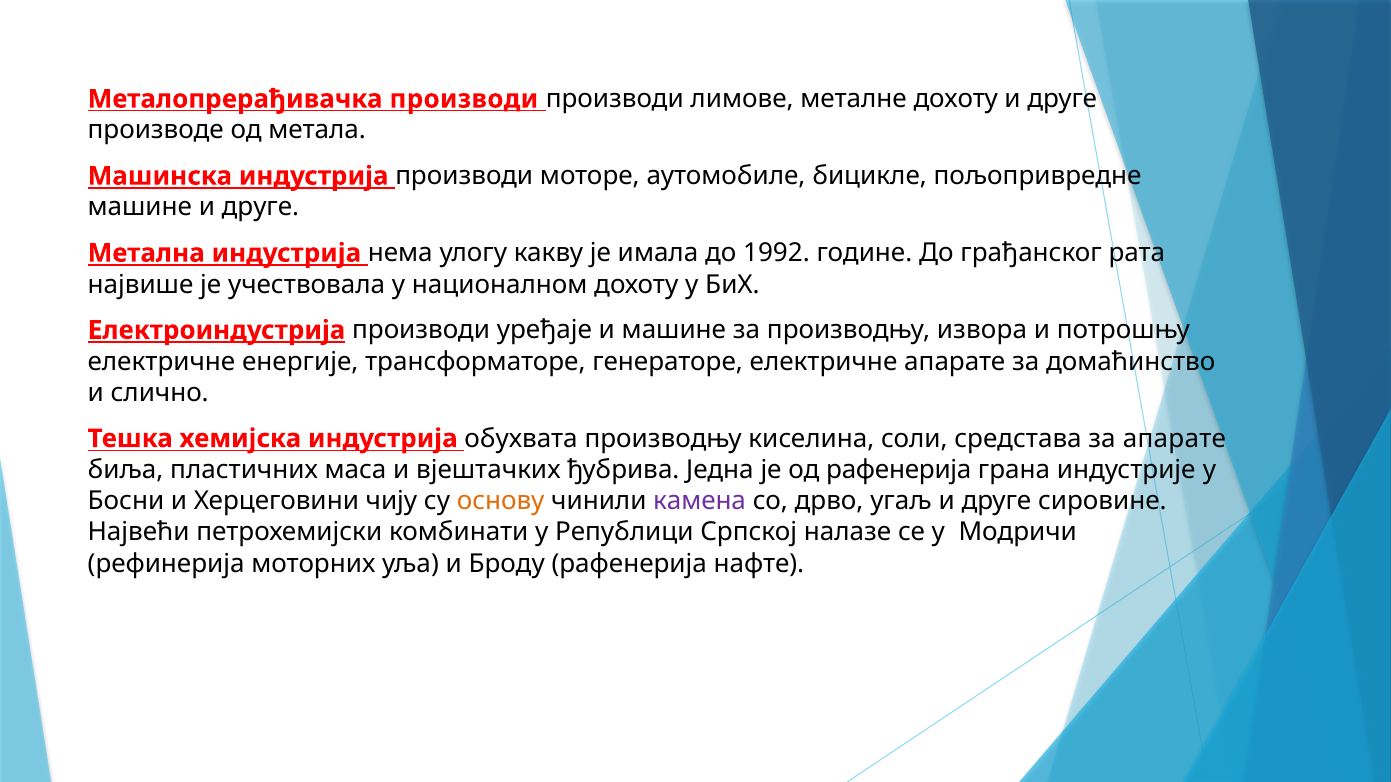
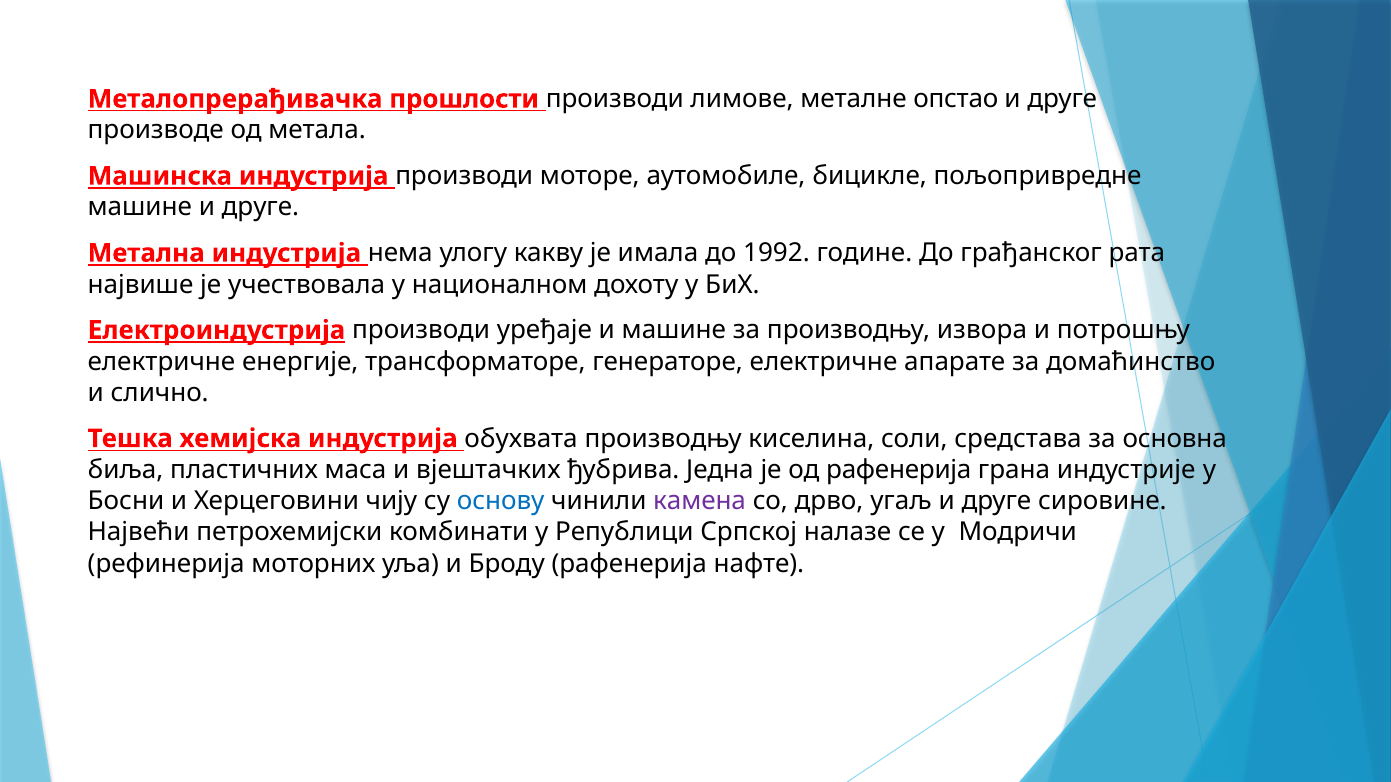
Металопрерађивачка производи: производи -> прошлости (464, 99)
металне дохоту: дохоту -> опстао (956, 99)
за апарате: апарате -> основна (1175, 439)
основу colour: orange -> blue (501, 501)
